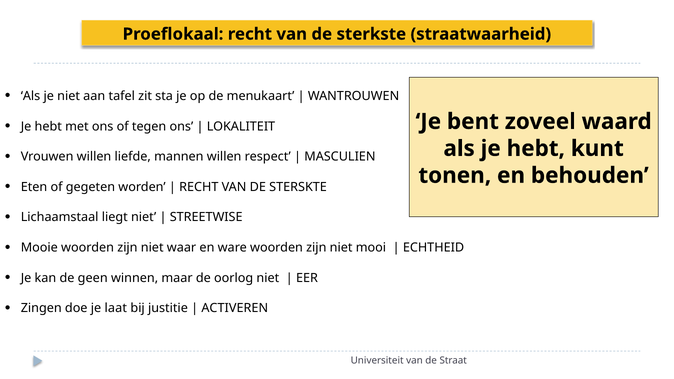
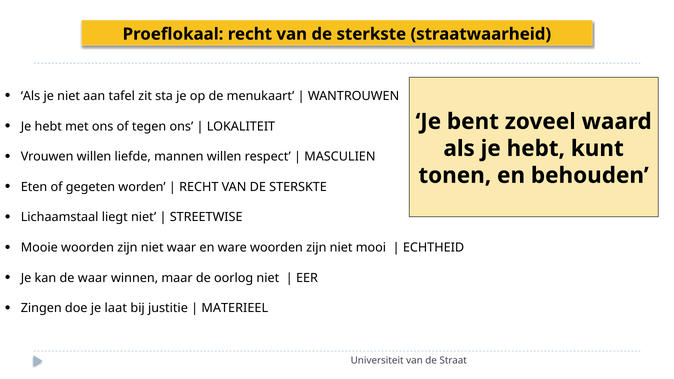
de geen: geen -> waar (93, 278)
ACTIVEREN: ACTIVEREN -> MATERIEEL (235, 308)
